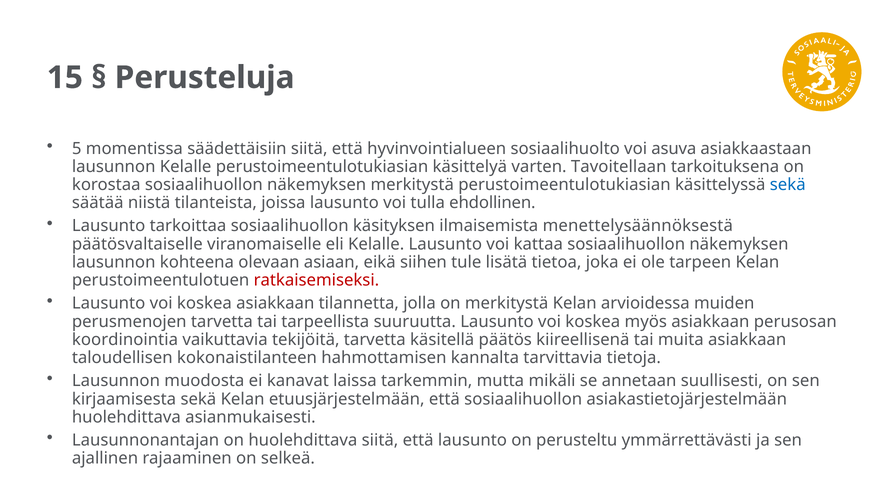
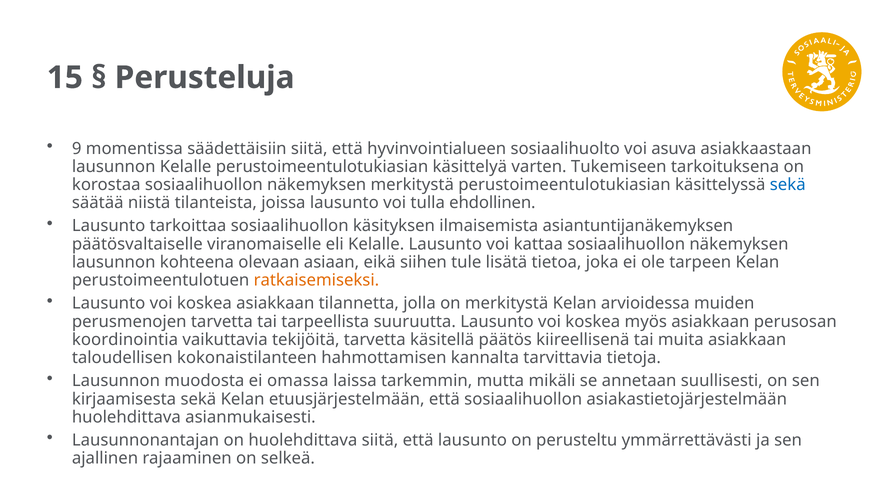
5: 5 -> 9 (77, 148)
Tavoitellaan: Tavoitellaan -> Tukemiseen (619, 167)
menettelysäännöksestä: menettelysäännöksestä -> asiantuntijanäkemyksen (638, 226)
ratkaisemiseksi colour: red -> orange (316, 280)
kanavat: kanavat -> omassa (298, 381)
